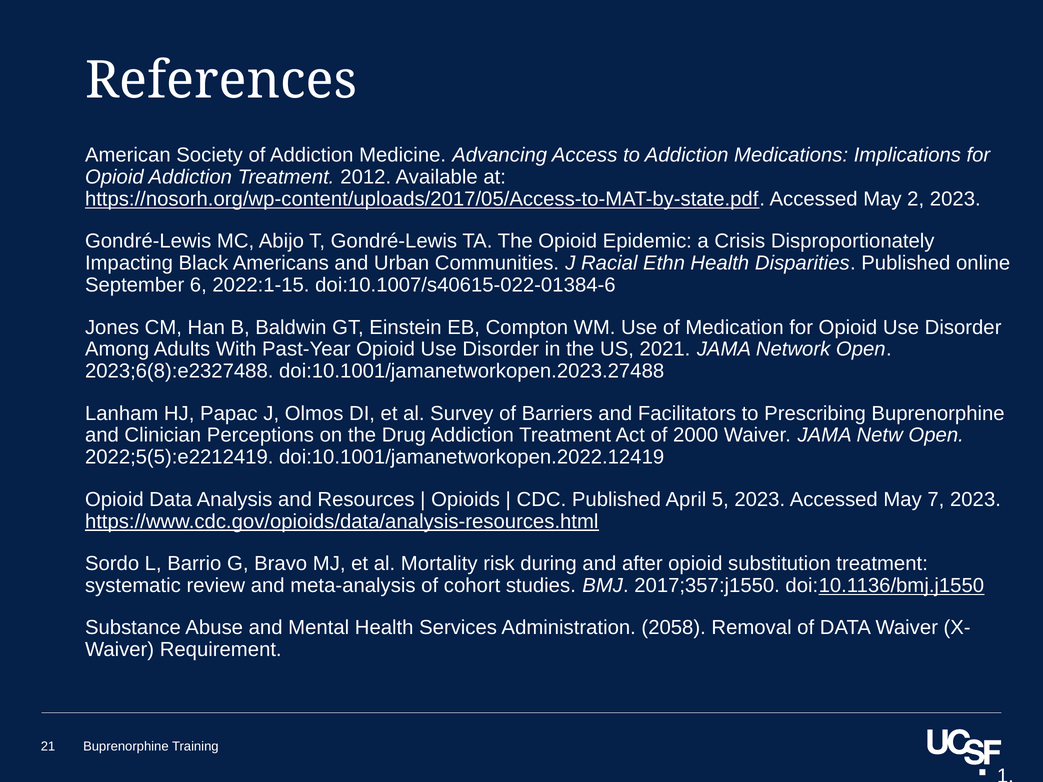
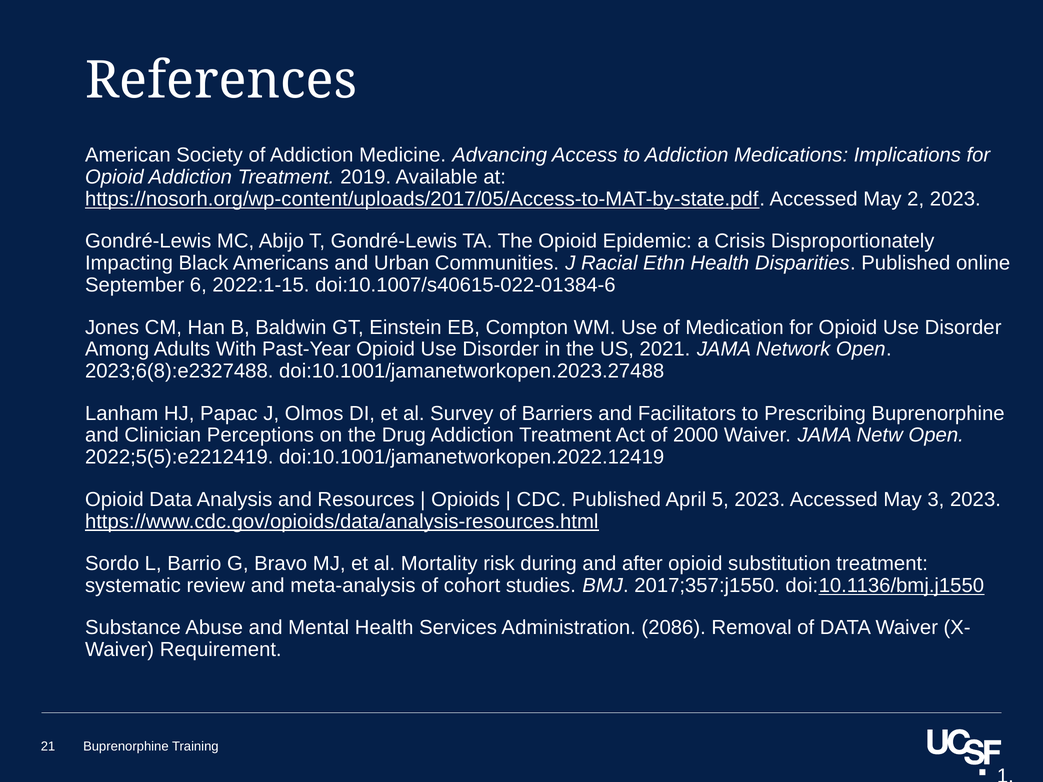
2012: 2012 -> 2019 (366, 177)
7: 7 -> 3 (936, 500)
2058: 2058 -> 2086 (674, 628)
